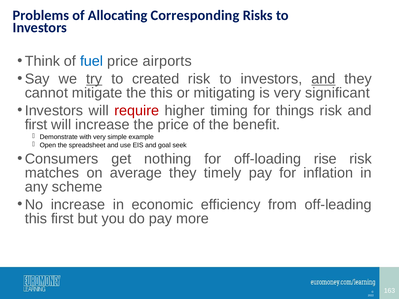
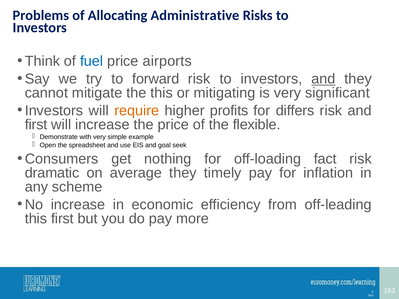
Corresponding: Corresponding -> Administrative (195, 15)
try underline: present -> none (94, 79)
created: created -> forward (156, 79)
require colour: red -> orange (137, 111)
timing: timing -> profits (229, 111)
things: things -> differs (295, 111)
benefit: benefit -> flexible (257, 125)
rise: rise -> fact (325, 159)
matches: matches -> dramatic (52, 173)
